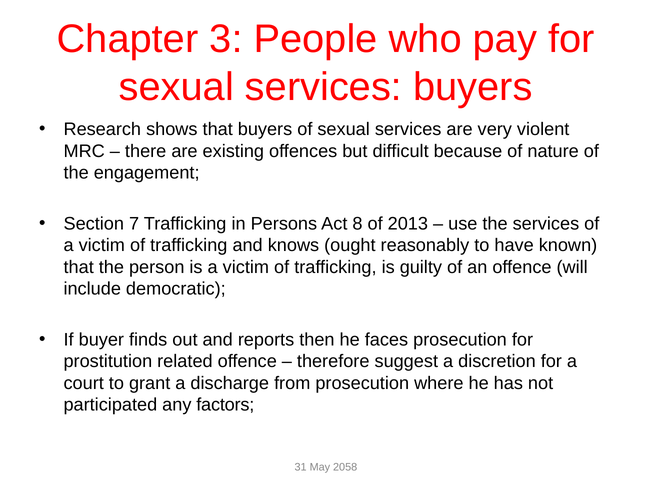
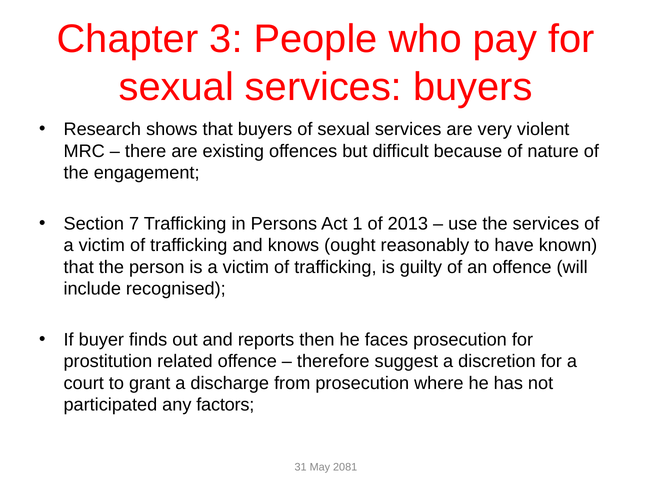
8: 8 -> 1 (357, 224)
democratic: democratic -> recognised (176, 289)
2058: 2058 -> 2081 (345, 467)
